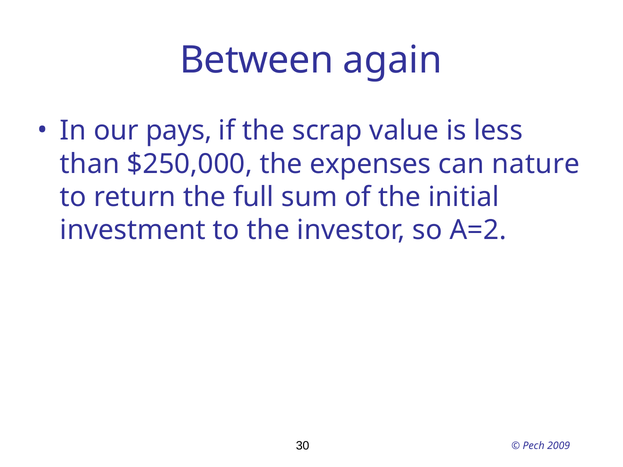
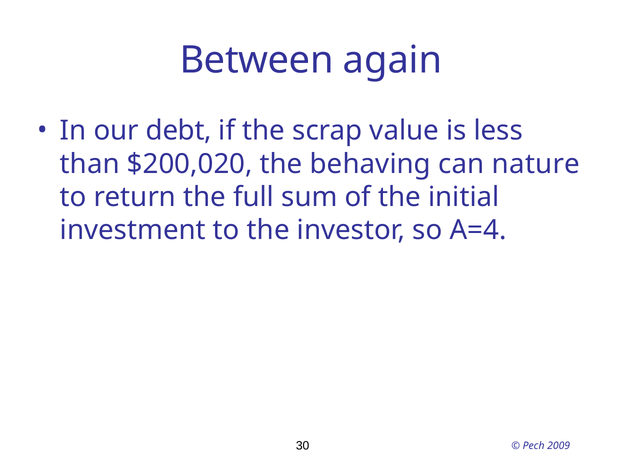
pays: pays -> debt (179, 131)
$250,000: $250,000 -> $200,020 (190, 164)
expenses: expenses -> behaving (370, 164)
A=2: A=2 -> A=4 (478, 230)
